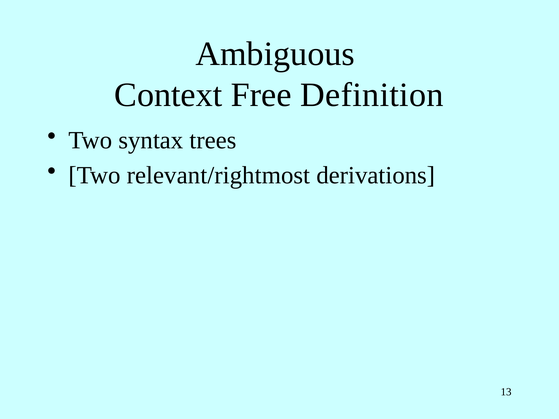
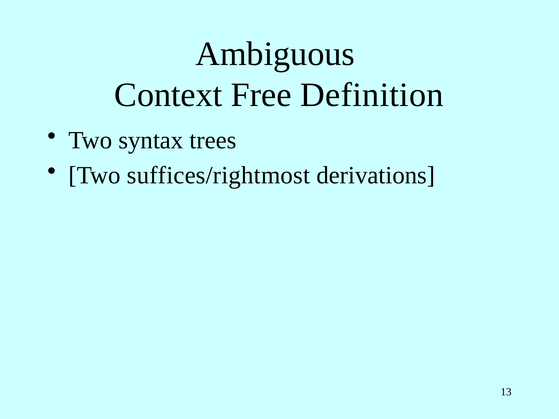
relevant/rightmost: relevant/rightmost -> suffices/rightmost (218, 175)
